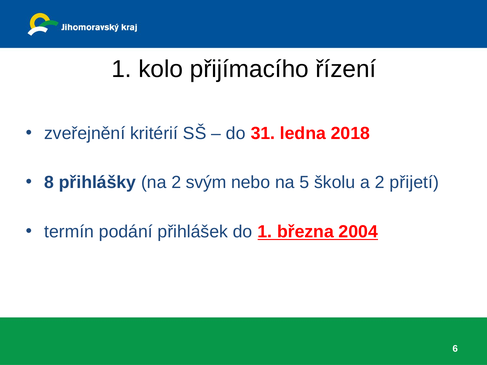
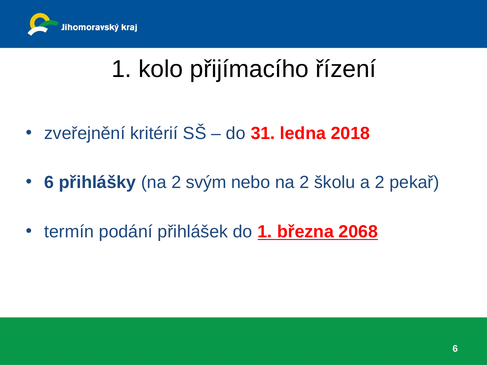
8: 8 -> 6 (49, 183)
nebo na 5: 5 -> 2 (304, 183)
přijetí: přijetí -> pekař (414, 183)
2004: 2004 -> 2068 (358, 232)
